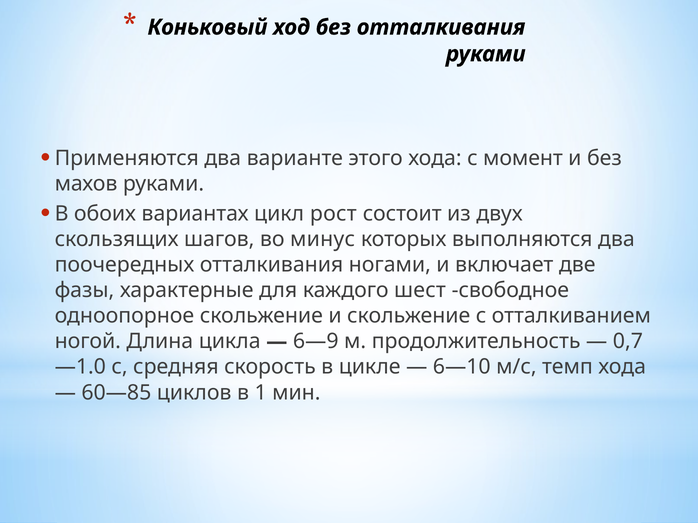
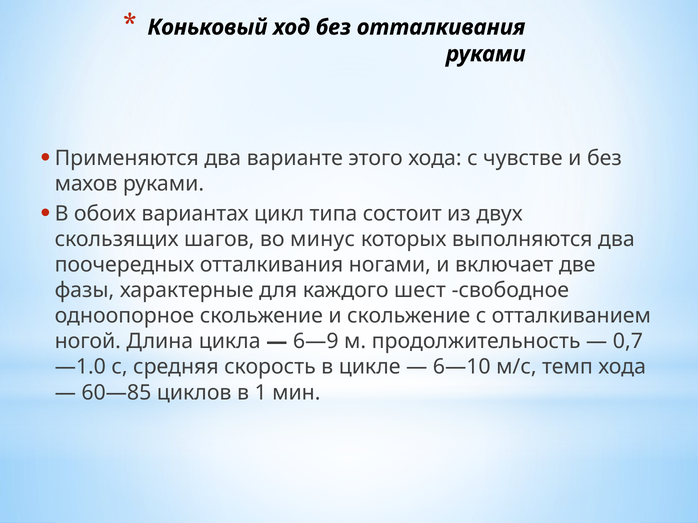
момент: момент -> чувстве (523, 159)
рост: рост -> типа (333, 214)
